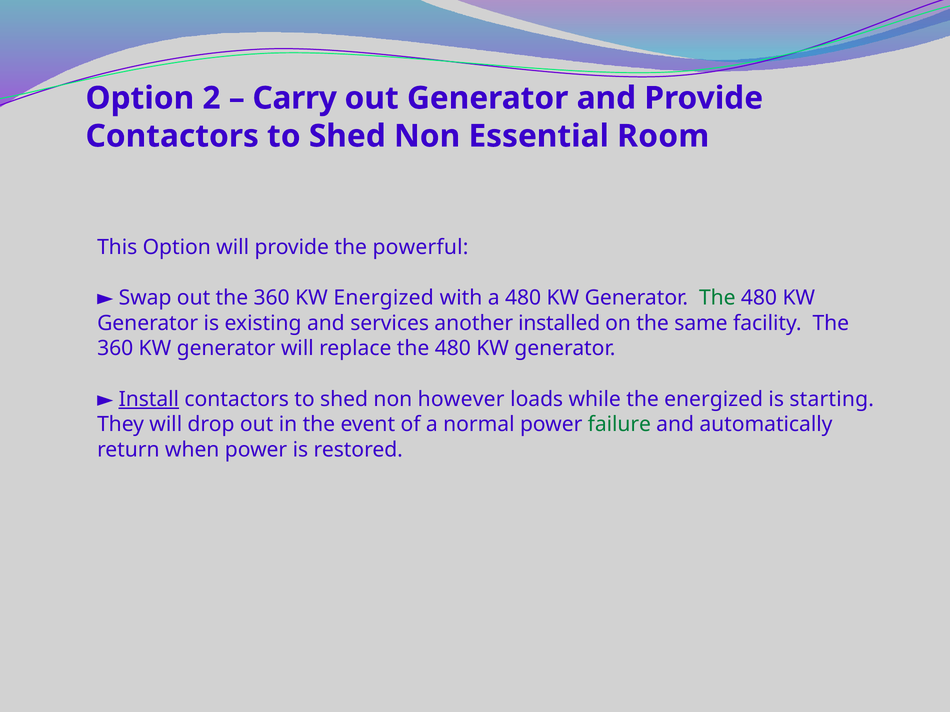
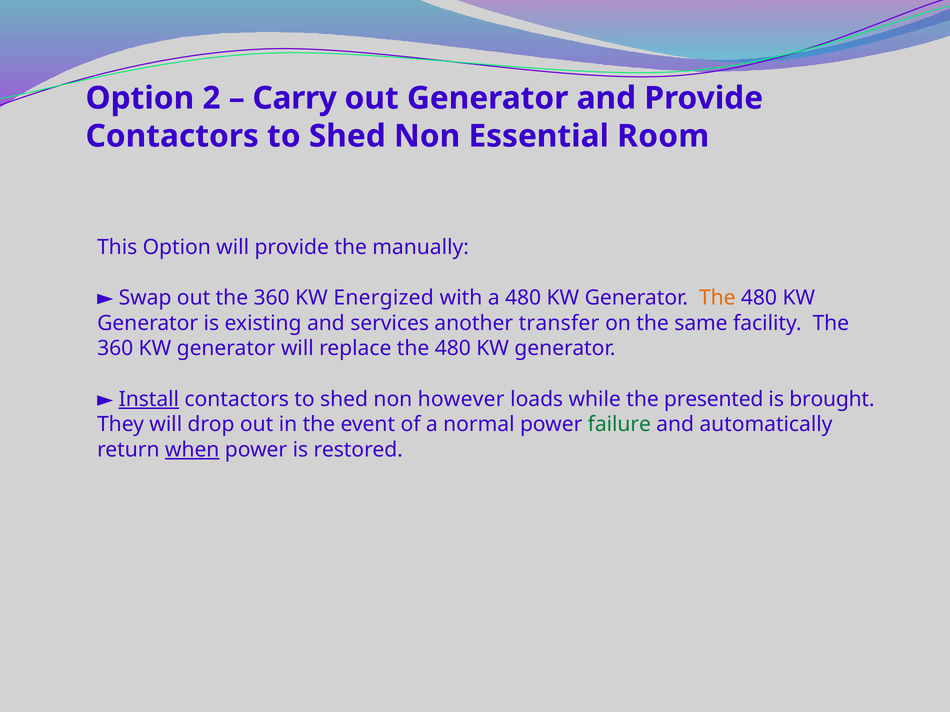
powerful: powerful -> manually (421, 247)
The colour: green -> orange (717, 298)
installed: installed -> transfer (559, 323)
the energized: energized -> presented (714, 399)
starting: starting -> brought (832, 399)
when underline: none -> present (192, 450)
